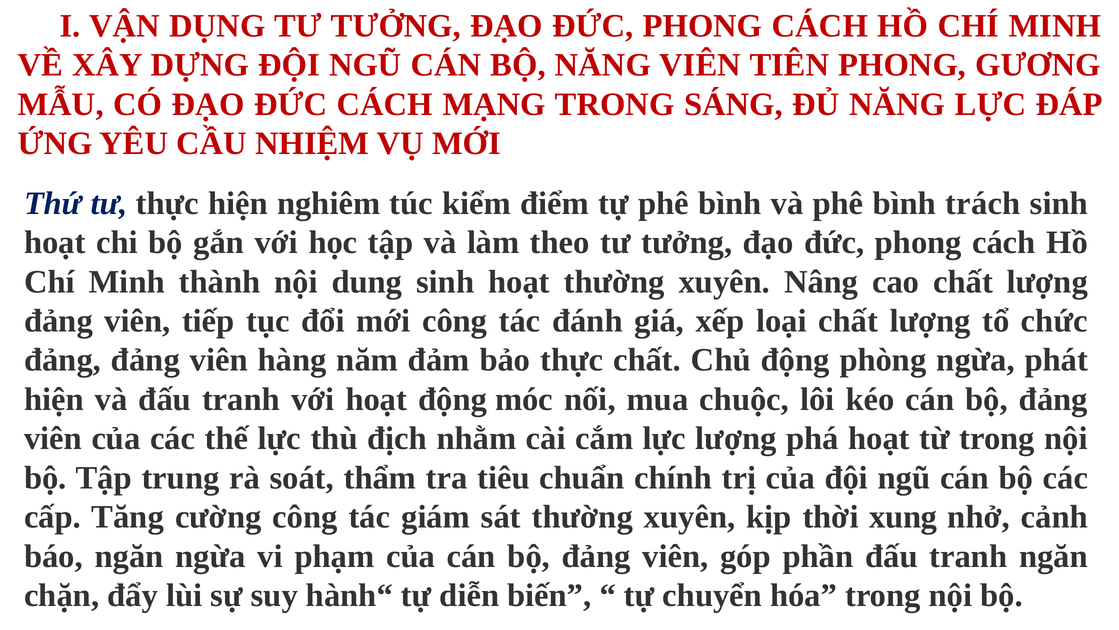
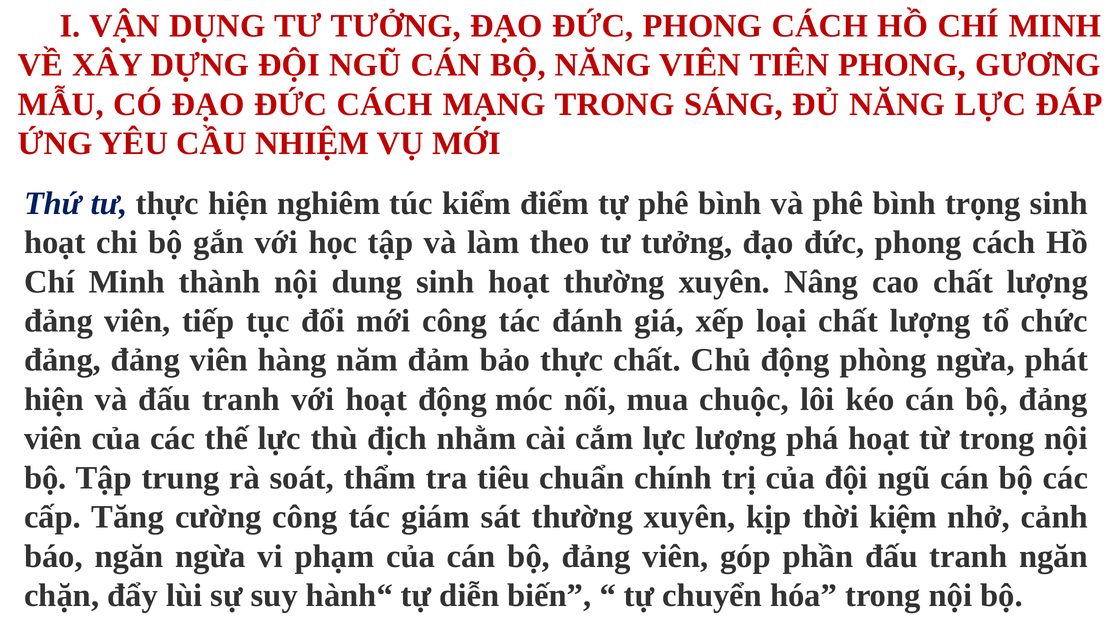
trách: trách -> trọng (983, 203)
xung: xung -> kiệm (903, 517)
